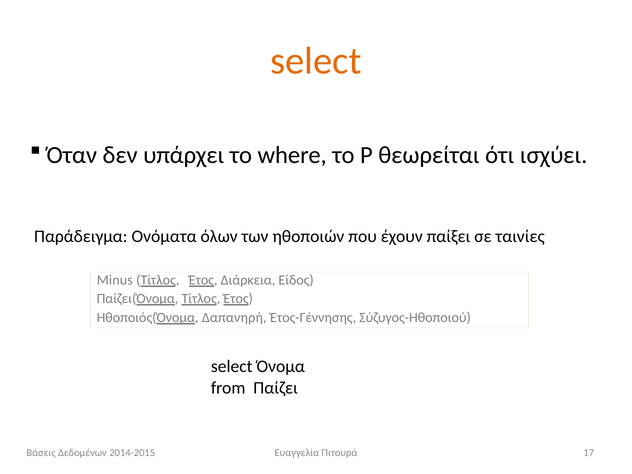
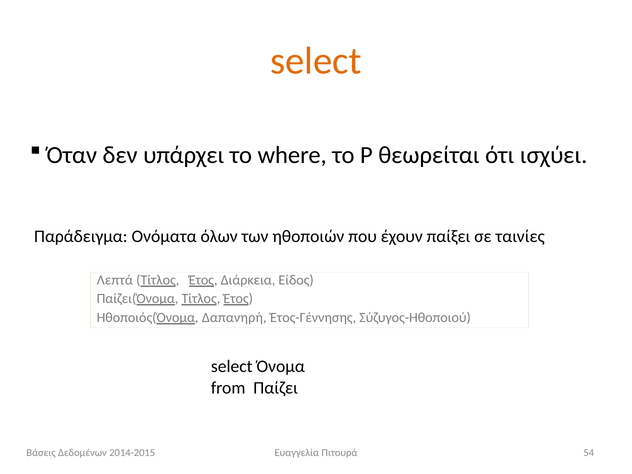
Minus: Minus -> Λεπτά (115, 280)
17: 17 -> 54 (589, 453)
